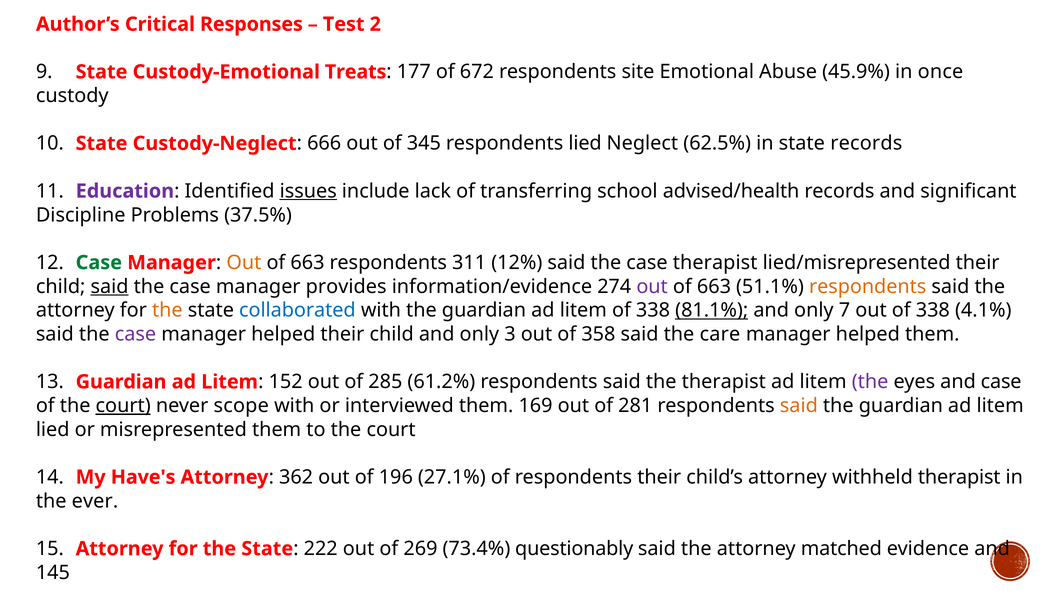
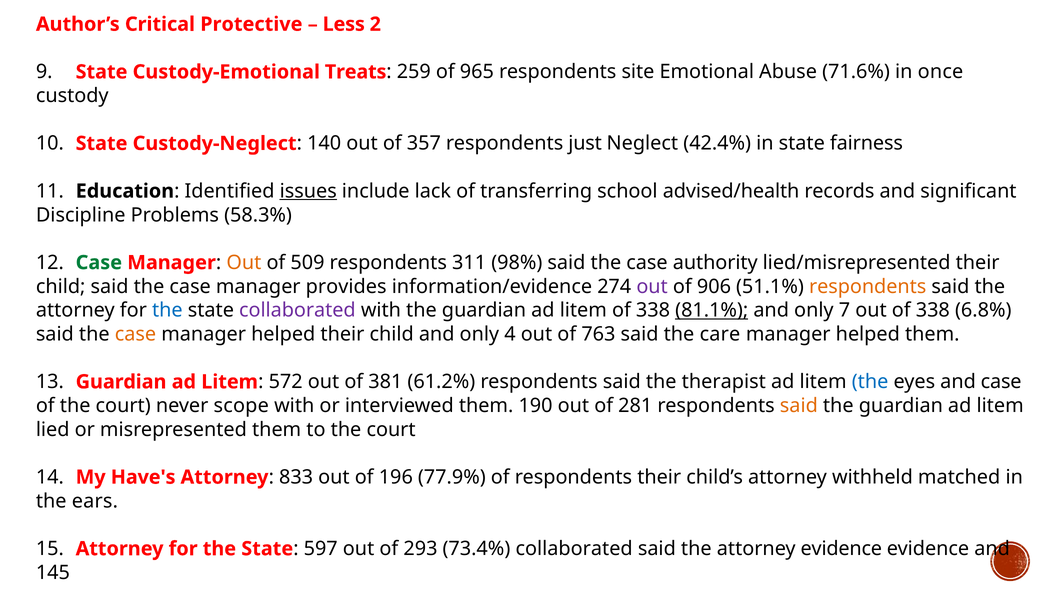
Responses: Responses -> Protective (251, 24)
Test: Test -> Less (344, 24)
177: 177 -> 259 (414, 72)
672: 672 -> 965 (477, 72)
45.9%: 45.9% -> 71.6% (856, 72)
666: 666 -> 140 (324, 143)
345: 345 -> 357 (424, 143)
respondents lied: lied -> just (585, 143)
62.5%: 62.5% -> 42.4% (717, 143)
state records: records -> fairness (866, 143)
Education colour: purple -> black (125, 191)
37.5%: 37.5% -> 58.3% (258, 215)
663: 663 -> 509 (307, 262)
12%: 12% -> 98% (517, 262)
case therapist: therapist -> authority (715, 262)
said underline: present -> none (110, 286)
663: 663 -> 906 (714, 286)
the colour: orange -> blue (167, 310)
collaborated colour: blue -> purple (297, 310)
4.1%: 4.1% -> 6.8% (983, 310)
case colour: purple -> orange (135, 334)
3: 3 -> 4 (510, 334)
358: 358 -> 763 (598, 334)
152: 152 -> 572 (286, 382)
285: 285 -> 381 (385, 382)
the colour: purple -> blue (870, 382)
court underline: present -> none (123, 405)
169: 169 -> 190 (536, 405)
362: 362 -> 833 (296, 477)
27.1%: 27.1% -> 77.9% (452, 477)
withheld therapist: therapist -> matched (959, 477)
ever: ever -> ears (95, 501)
222: 222 -> 597 (321, 548)
269: 269 -> 293 (420, 548)
73.4% questionably: questionably -> collaborated (574, 548)
attorney matched: matched -> evidence (841, 548)
